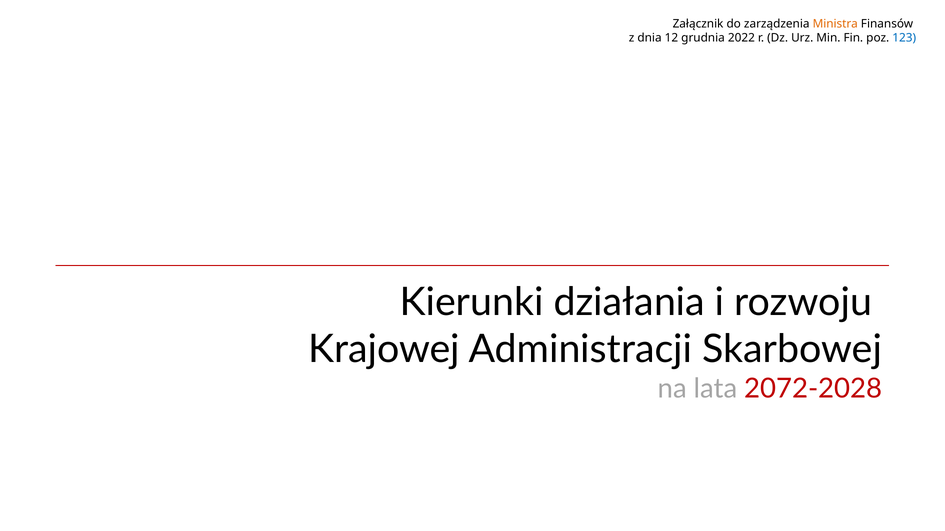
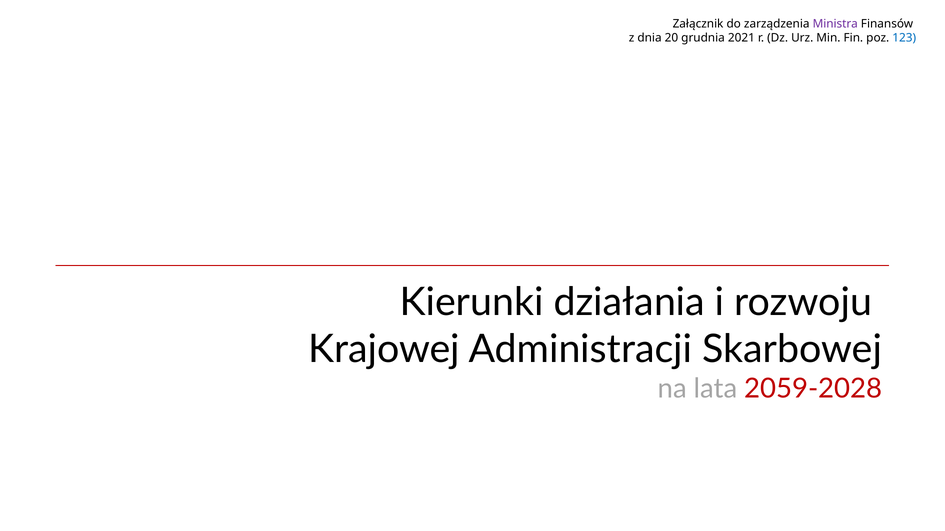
Ministra colour: orange -> purple (835, 24)
12: 12 -> 20 (671, 38)
2022: 2022 -> 2021 (741, 38)
2072-2028: 2072-2028 -> 2059-2028 (813, 389)
